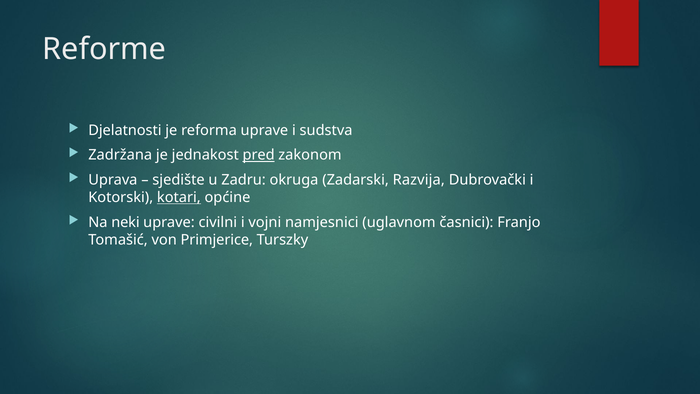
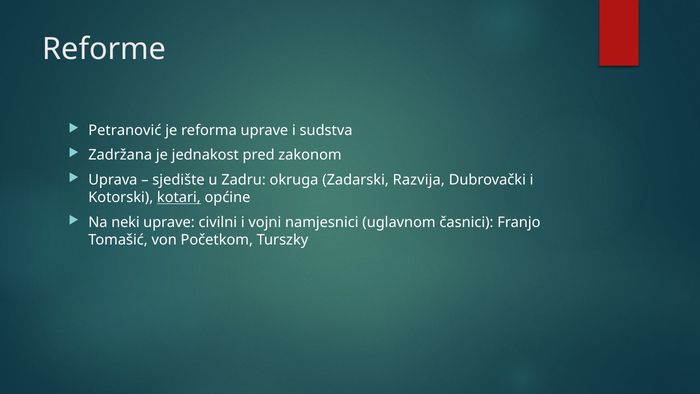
Djelatnosti: Djelatnosti -> Petranović (125, 130)
pred underline: present -> none (259, 155)
Primjerice: Primjerice -> Početkom (217, 240)
